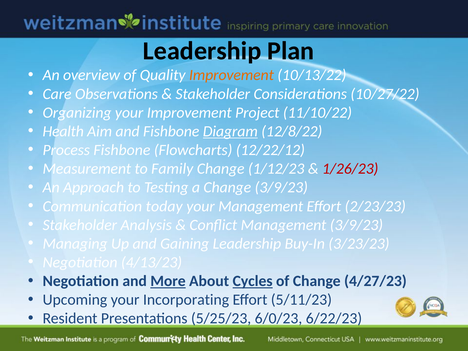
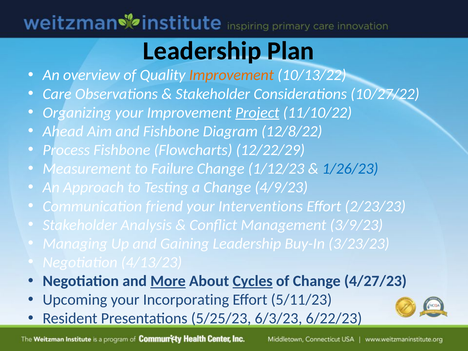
Project underline: none -> present (257, 113)
Health: Health -> Ahead (63, 131)
Diagram underline: present -> none (230, 131)
12/22/12: 12/22/12 -> 12/22/29 (270, 150)
Family: Family -> Failure (172, 169)
1/26/23 colour: red -> blue (350, 169)
Change 3/9/23: 3/9/23 -> 4/9/23 (281, 187)
today: today -> friend (164, 206)
your Management: Management -> Interventions (261, 206)
6/0/23: 6/0/23 -> 6/3/23 (278, 319)
